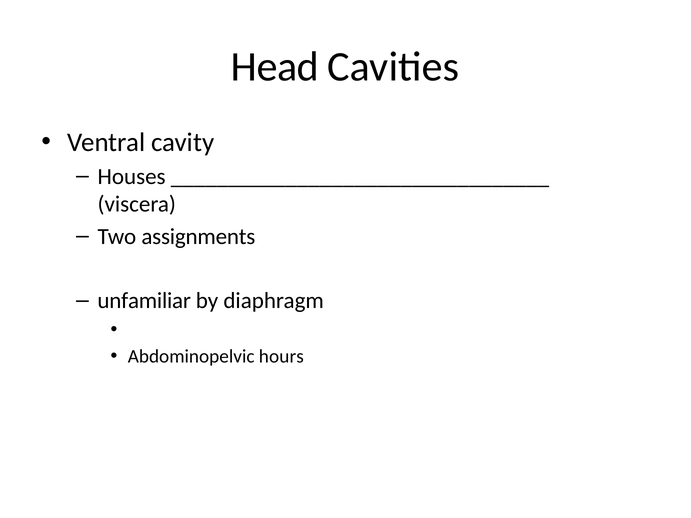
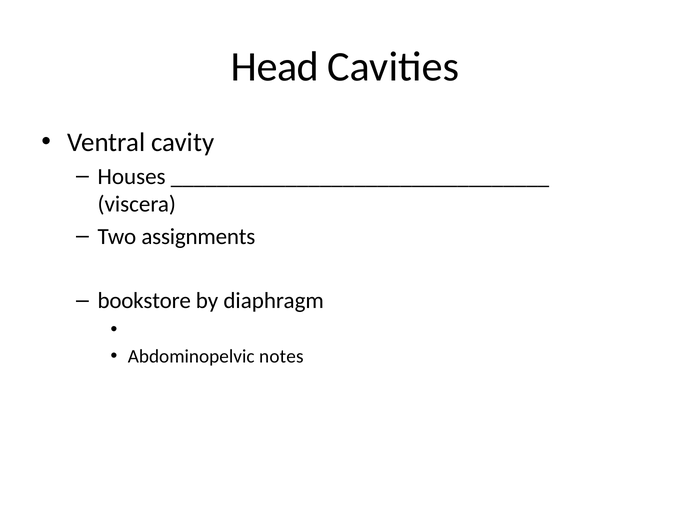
unfamiliar: unfamiliar -> bookstore (144, 301)
hours: hours -> notes (281, 357)
